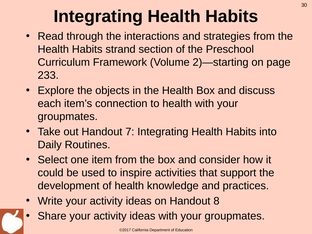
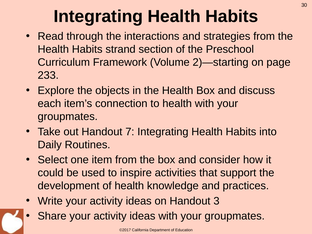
8: 8 -> 3 (216, 201)
